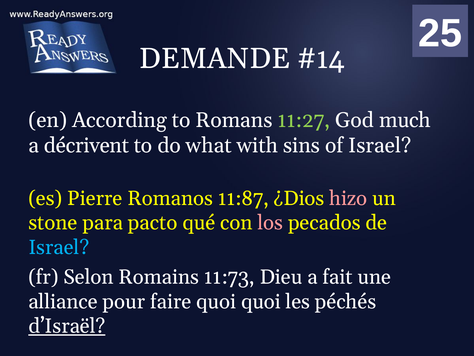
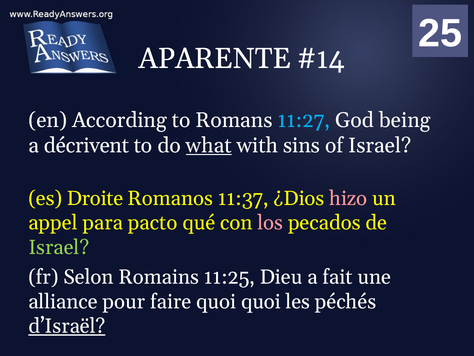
DEMANDE: DEMANDE -> APARENTE (215, 59)
11:27 colour: light green -> light blue (304, 120)
much: much -> being (405, 120)
what underline: none -> present (209, 145)
Pierre: Pierre -> Droite (95, 198)
11:87: 11:87 -> 11:37 (243, 198)
stone: stone -> appel (53, 223)
Israel colour: light blue -> light green (59, 247)
11:73: 11:73 -> 11:25 (229, 277)
